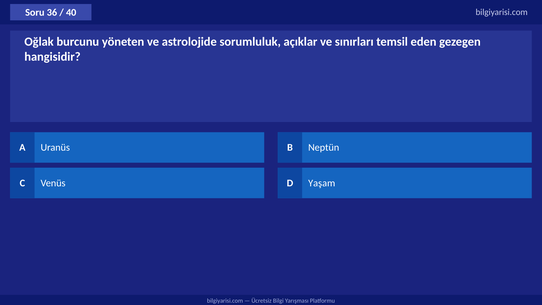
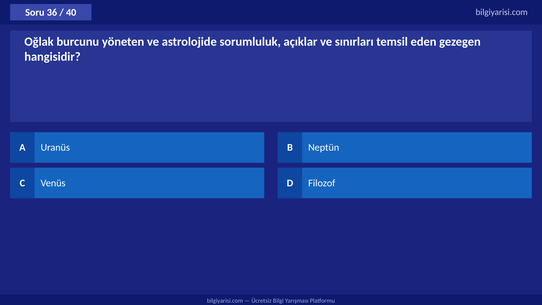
Yaşam: Yaşam -> Filozof (322, 183)
